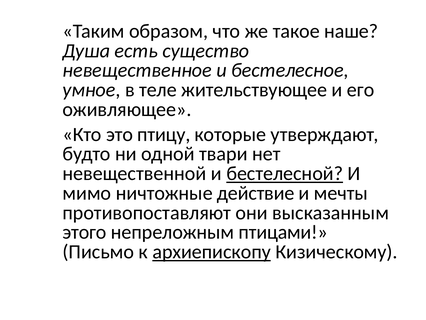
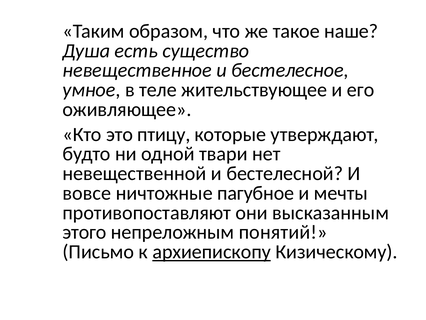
бестелесной underline: present -> none (285, 173)
мимо: мимо -> вовсе (87, 193)
действие: действие -> пагубное (256, 193)
птицами: птицами -> понятий (283, 232)
